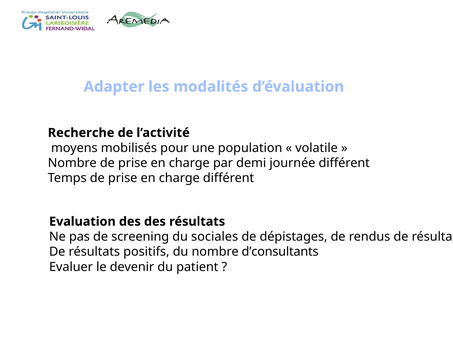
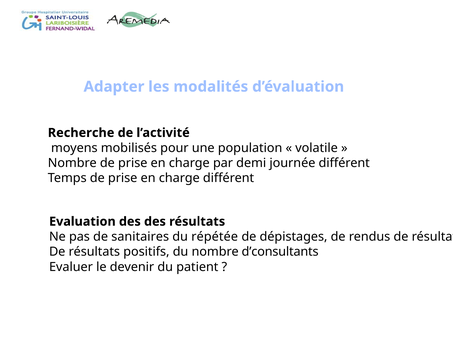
screening: screening -> sanitaires (140, 236)
sociales: sociales -> répétée (215, 236)
